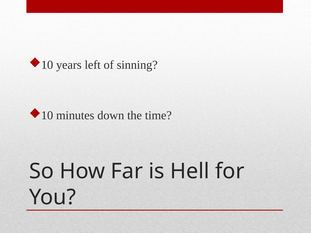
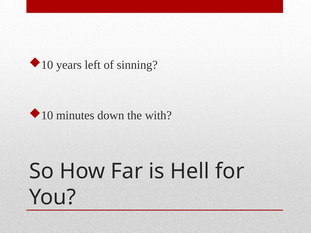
time: time -> with (158, 116)
